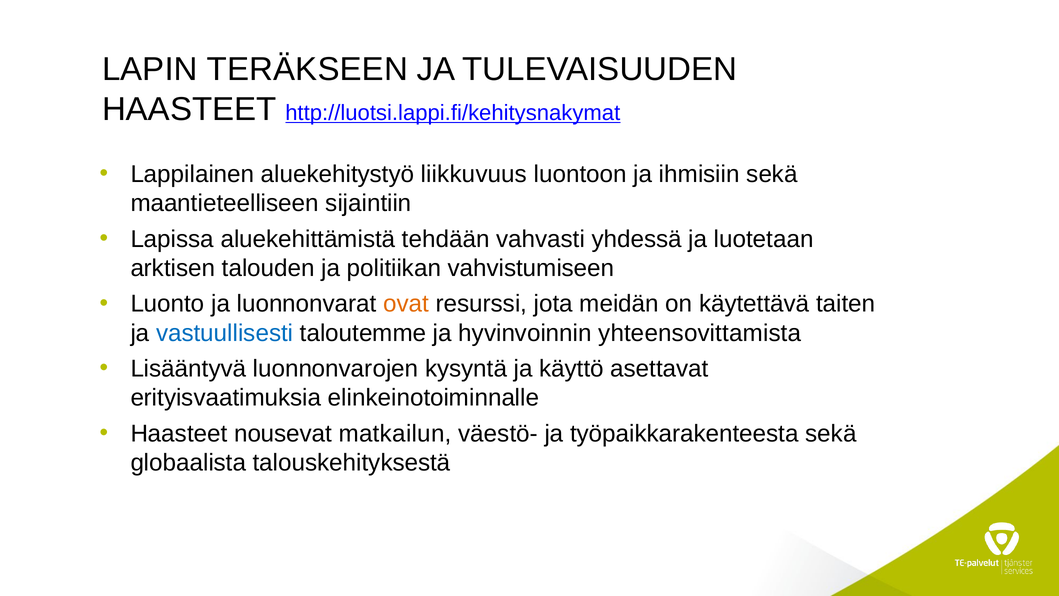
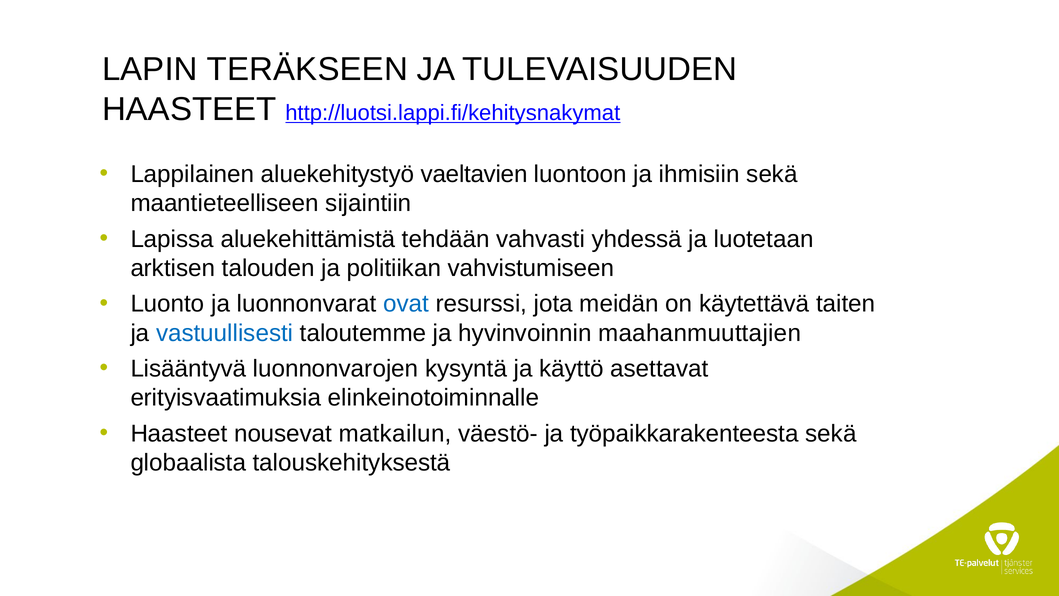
liikkuvuus: liikkuvuus -> vaeltavien (474, 174)
ovat colour: orange -> blue (406, 304)
yhteensovittamista: yhteensovittamista -> maahanmuuttajien (700, 333)
